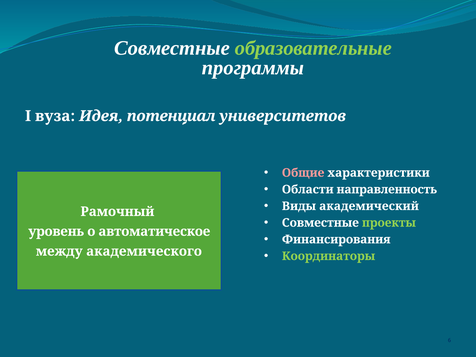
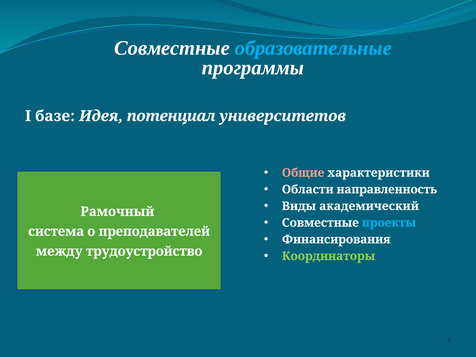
образовательные colour: light green -> light blue (313, 48)
вуза: вуза -> базе (55, 116)
проекты colour: light green -> light blue (389, 223)
уровень: уровень -> система (56, 231)
автоматическое: автоматическое -> преподавателей (154, 231)
академического: академического -> трудоустройство (144, 251)
